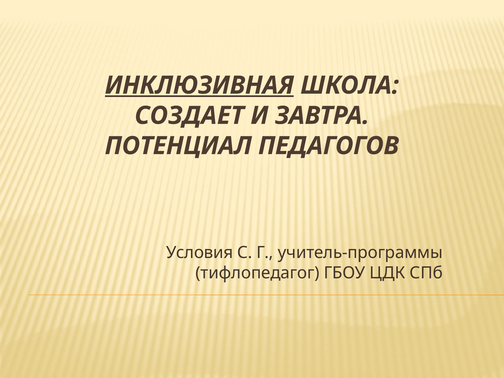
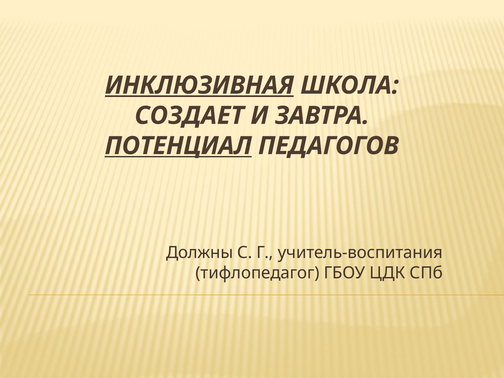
ПОТЕНЦИАЛ underline: none -> present (178, 146)
Условия: Условия -> Должны (200, 253)
учитель-программы: учитель-программы -> учитель-воспитания (360, 253)
